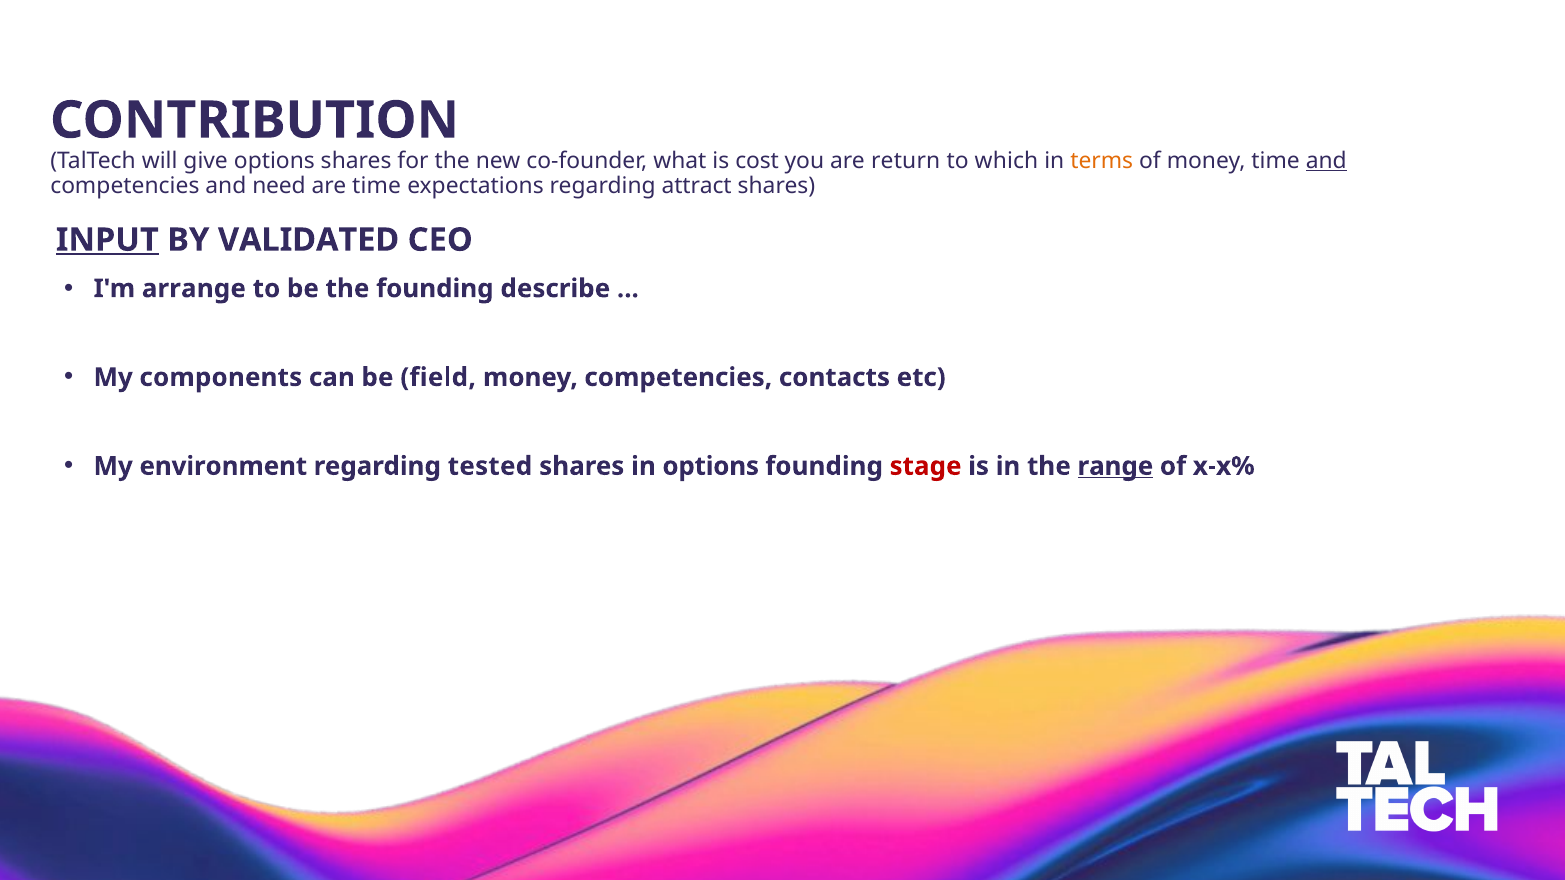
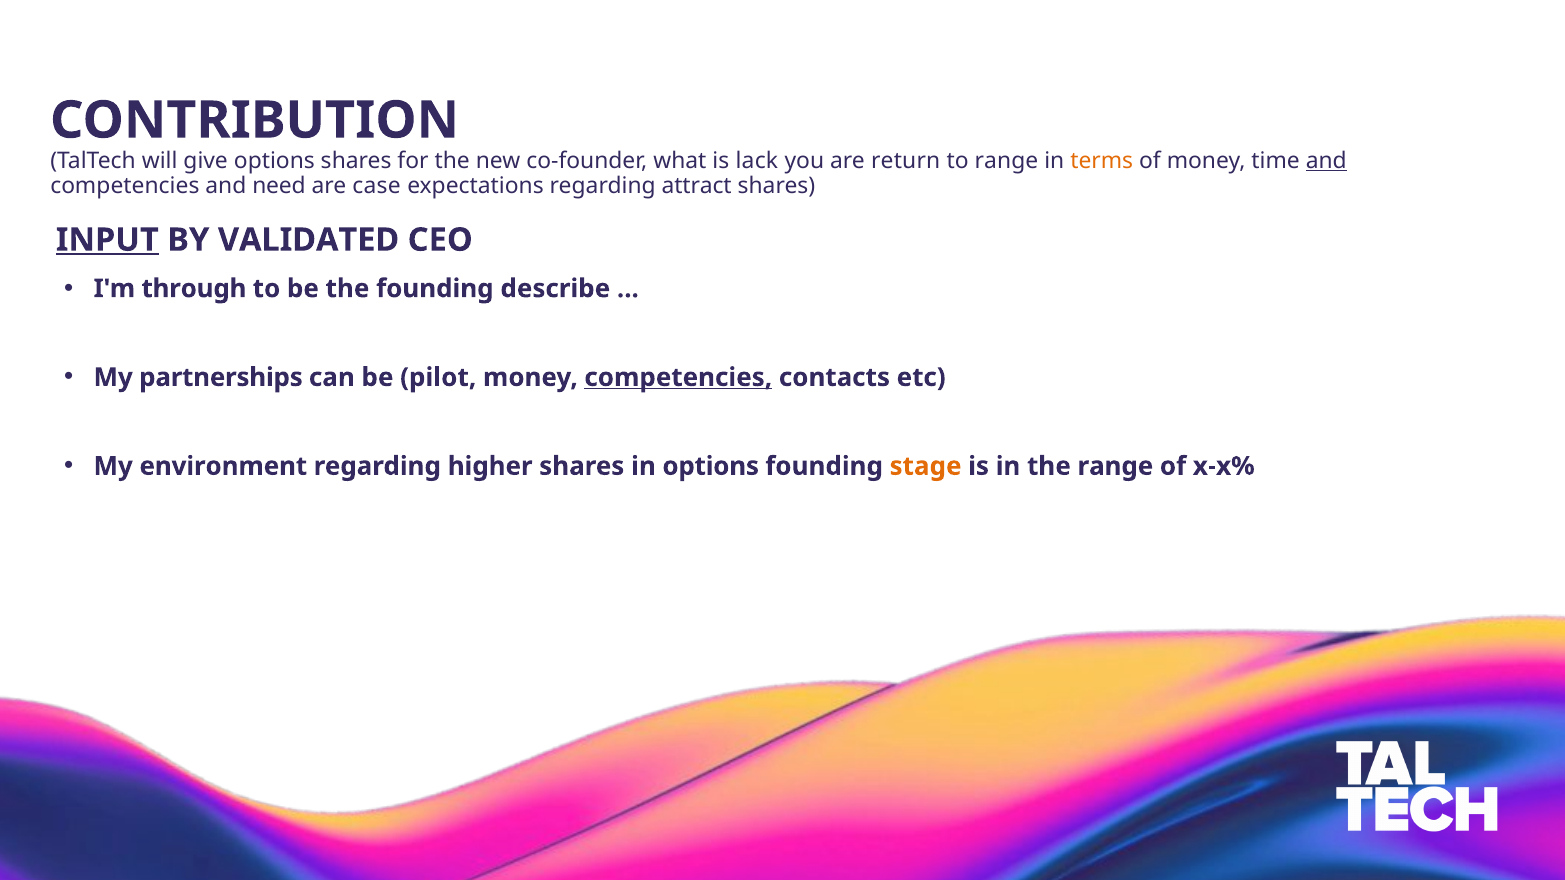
cost: cost -> lack (757, 161)
to which: which -> range (1006, 161)
are time: time -> case (377, 186)
arrange: arrange -> through (194, 289)
components: components -> partnerships (221, 378)
field: field -> pilot (438, 378)
competencies underline: none -> present (678, 378)
tested: tested -> higher (490, 466)
stage colour: red -> orange (926, 466)
range underline: present -> none (1115, 466)
